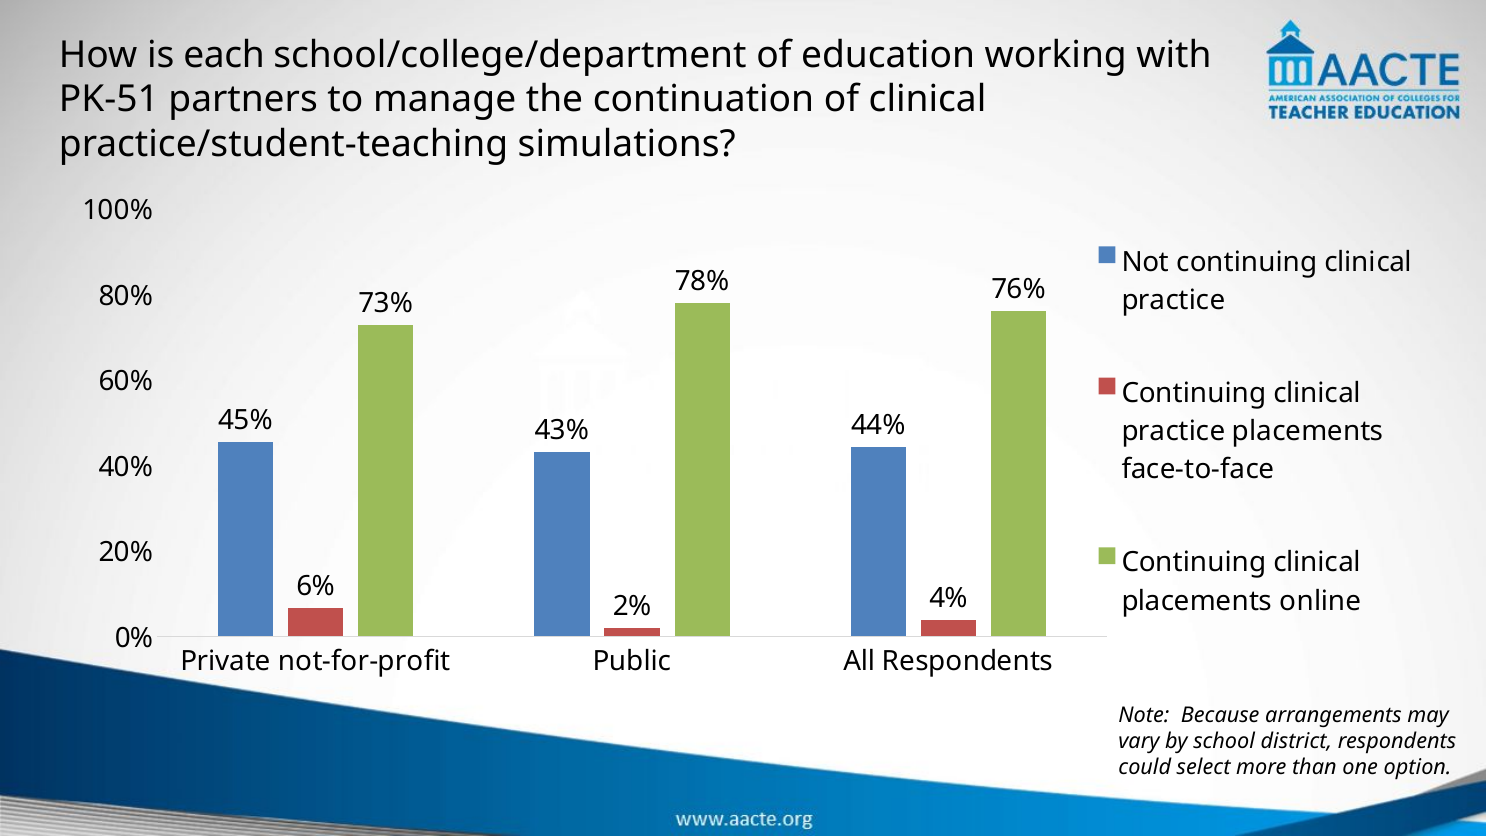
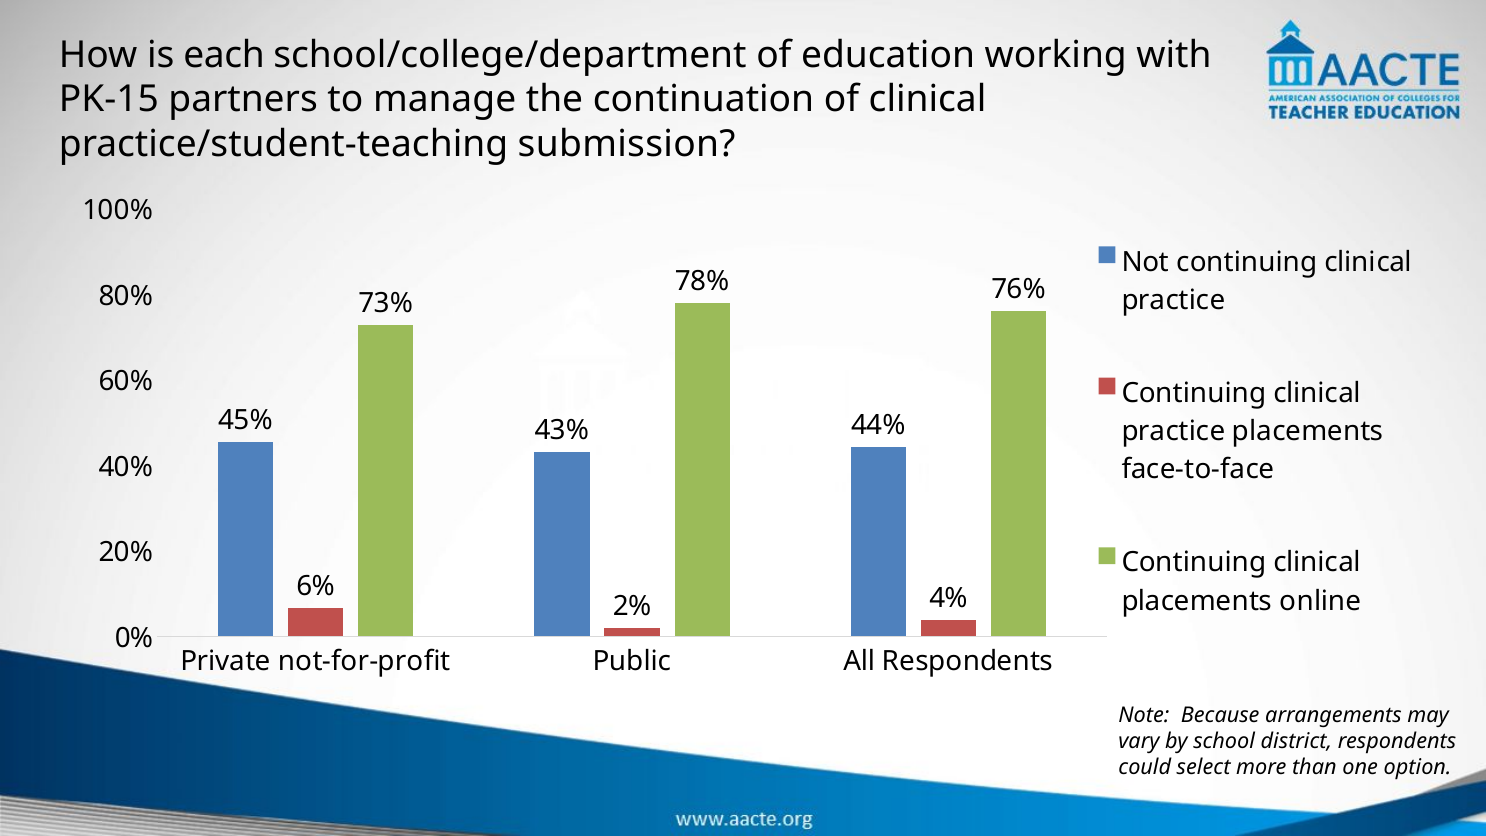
PK-51: PK-51 -> PK-15 (109, 99)
simulations: simulations -> submission (627, 144)
